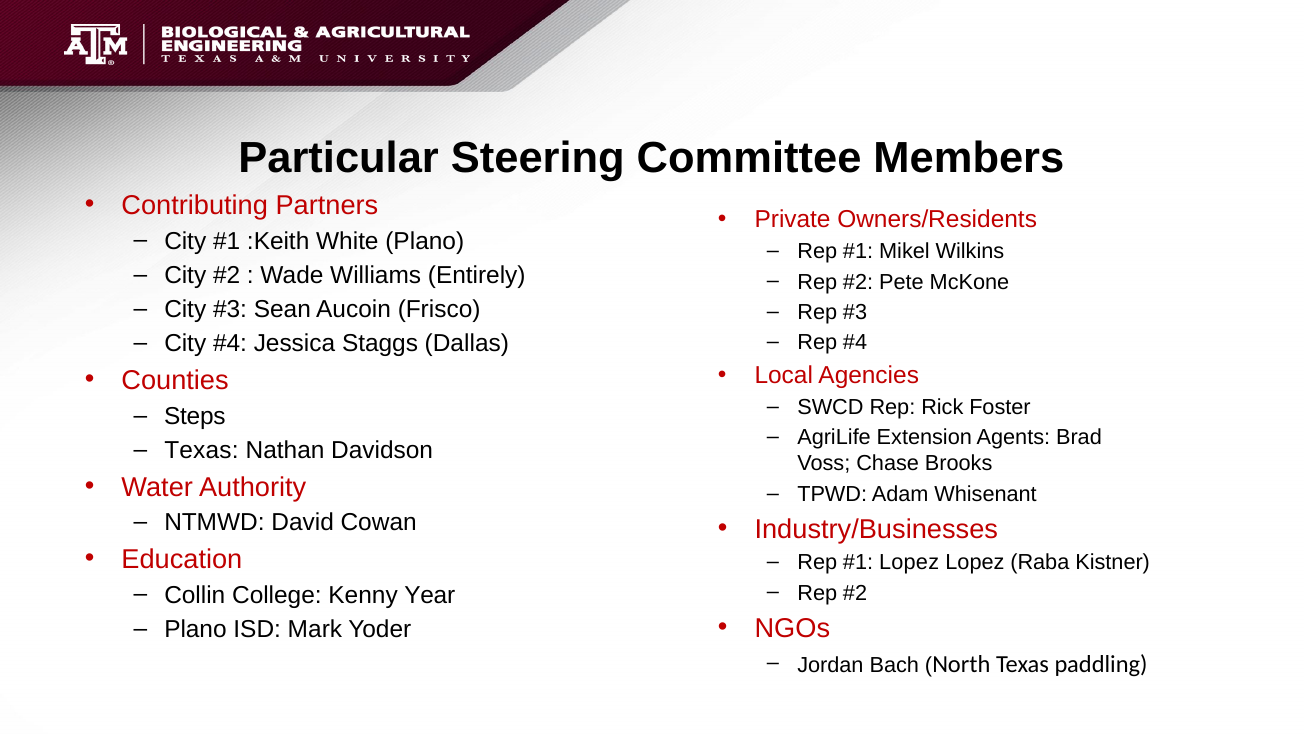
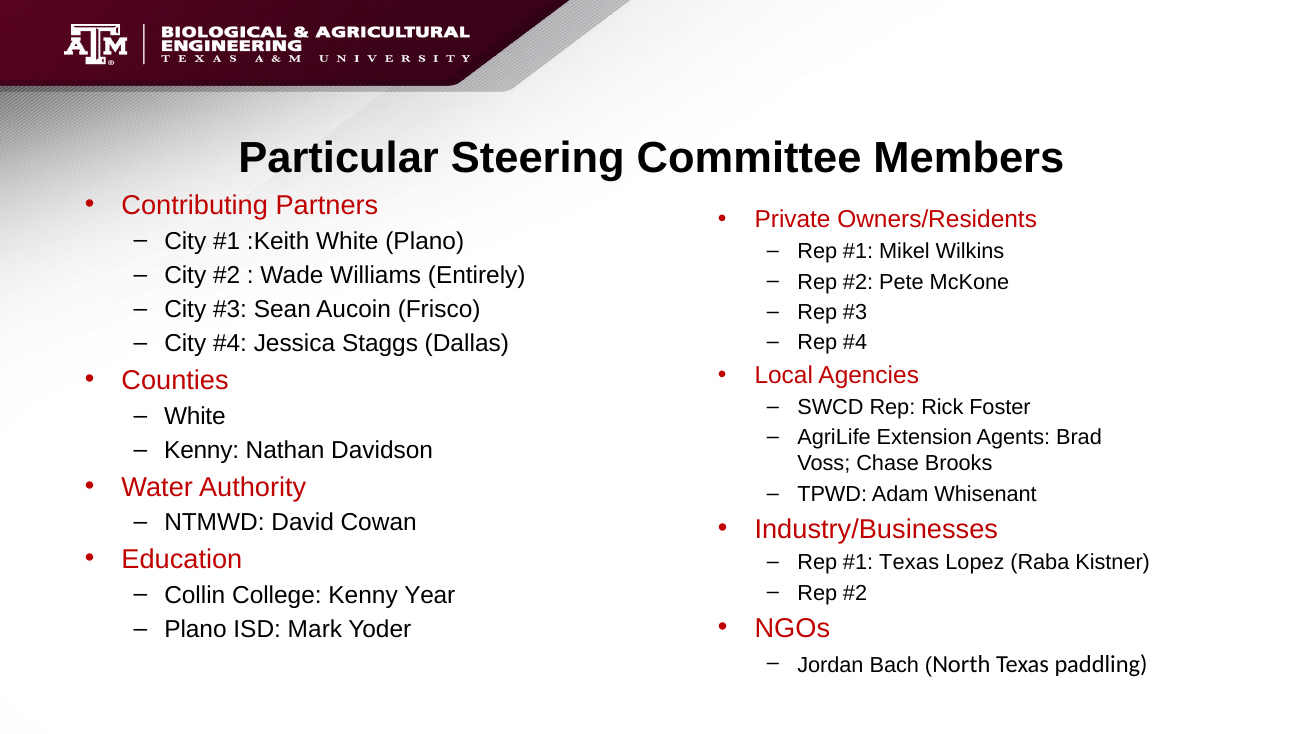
Steps: Steps -> White (195, 416)
Texas: Texas -> Kenny (202, 450)
Lopez: Lopez -> Texas (909, 562)
